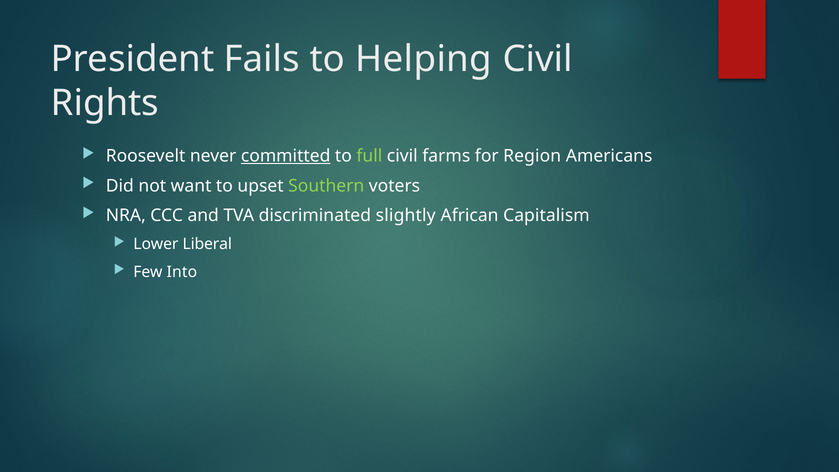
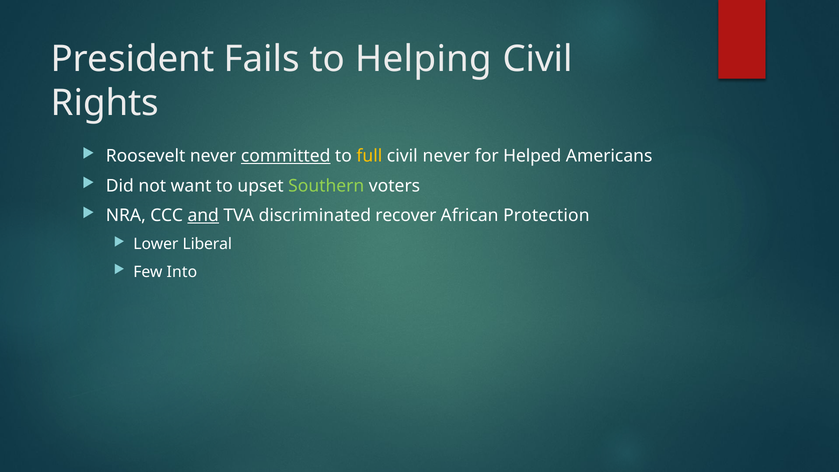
full colour: light green -> yellow (369, 156)
civil farms: farms -> never (446, 156)
Region: Region -> Helped (532, 156)
and underline: none -> present (203, 216)
slightly: slightly -> recover (406, 216)
Capitalism: Capitalism -> Protection (546, 216)
